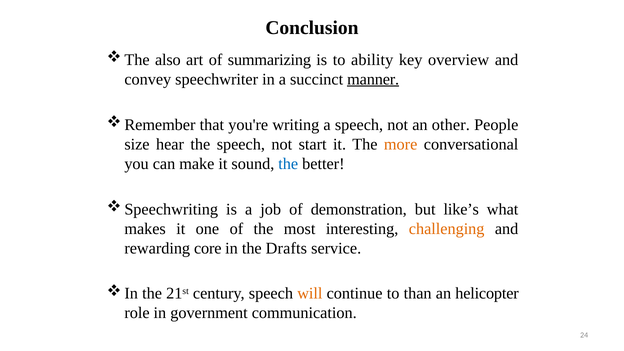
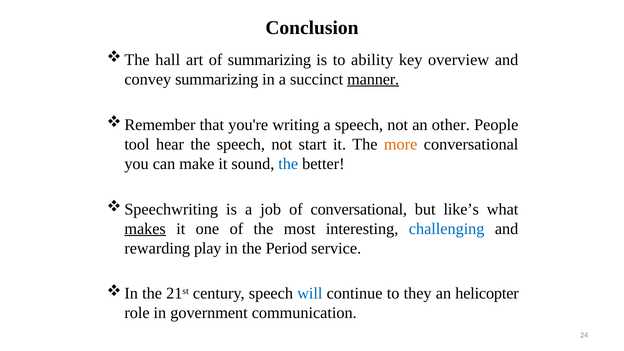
also: also -> hall (168, 60)
convey speechwriter: speechwriter -> summarizing (217, 79)
size: size -> tool (137, 144)
of demonstration: demonstration -> conversational (359, 209)
makes underline: none -> present (145, 229)
challenging colour: orange -> blue (447, 229)
core: core -> play (208, 248)
Drafts: Drafts -> Period (287, 248)
will colour: orange -> blue (310, 294)
than: than -> they (418, 294)
